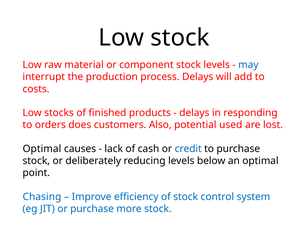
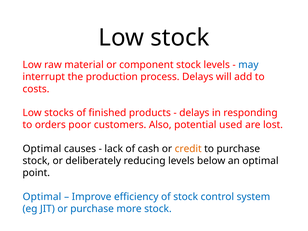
does: does -> poor (80, 125)
credit colour: blue -> orange (188, 149)
Chasing: Chasing -> Optimal (42, 197)
